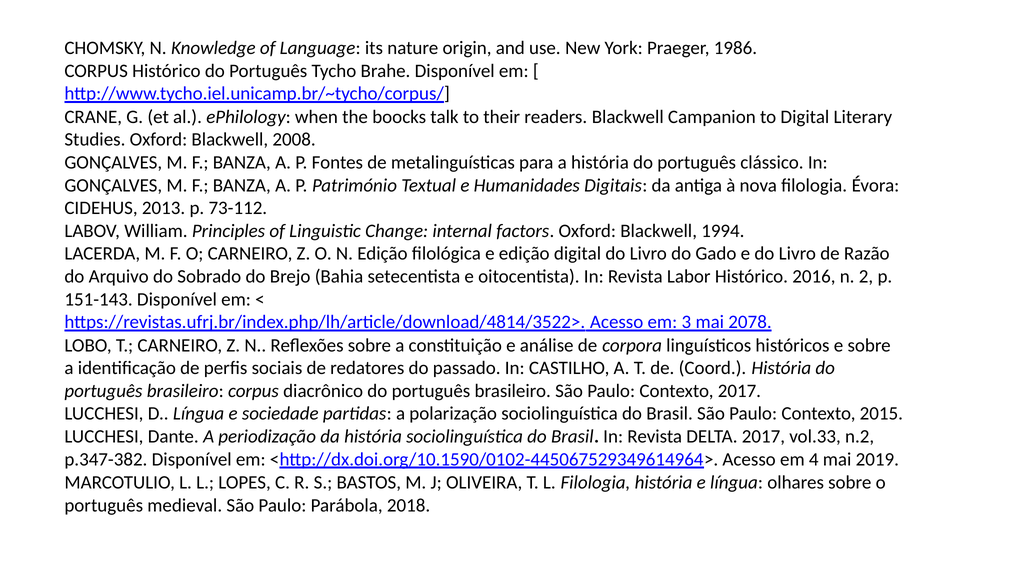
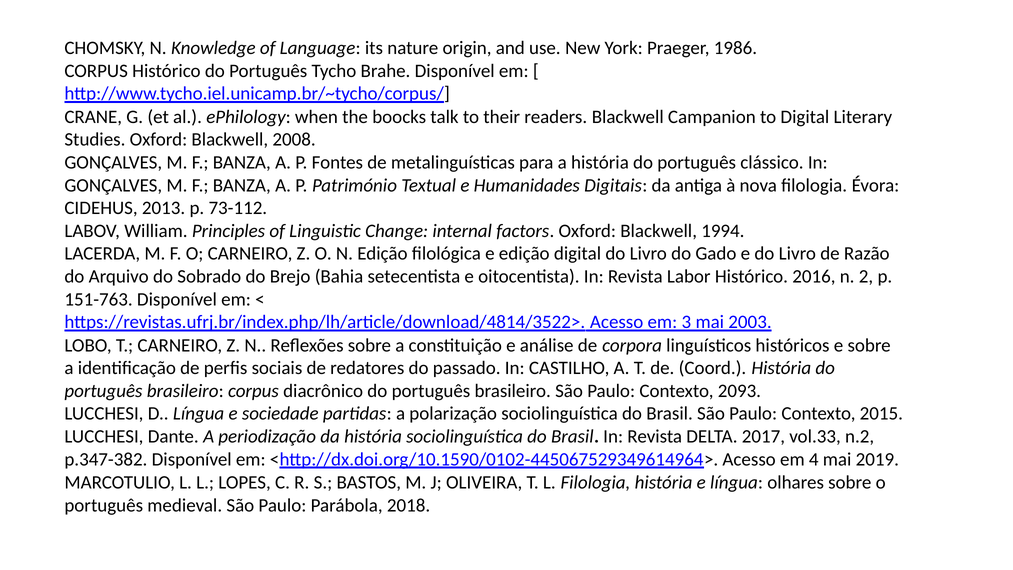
151-143: 151-143 -> 151-763 (99, 299)
2078: 2078 -> 2003 (750, 322)
Contexto 2017: 2017 -> 2093 (739, 391)
